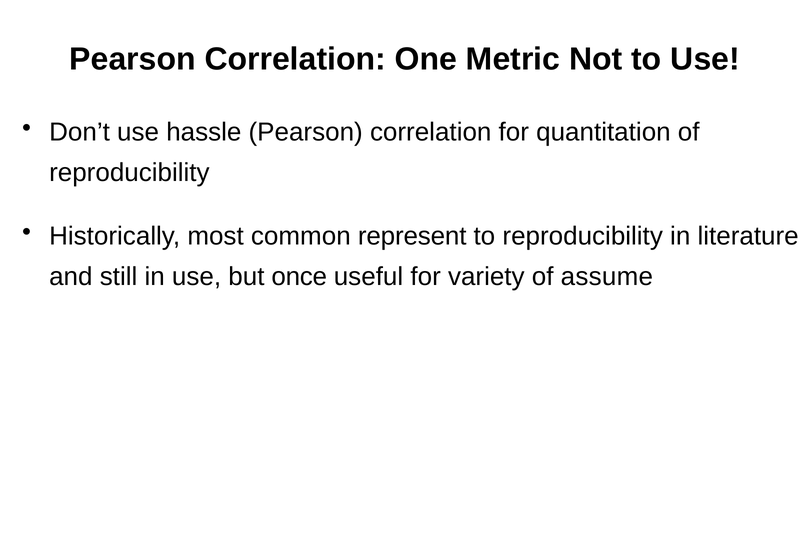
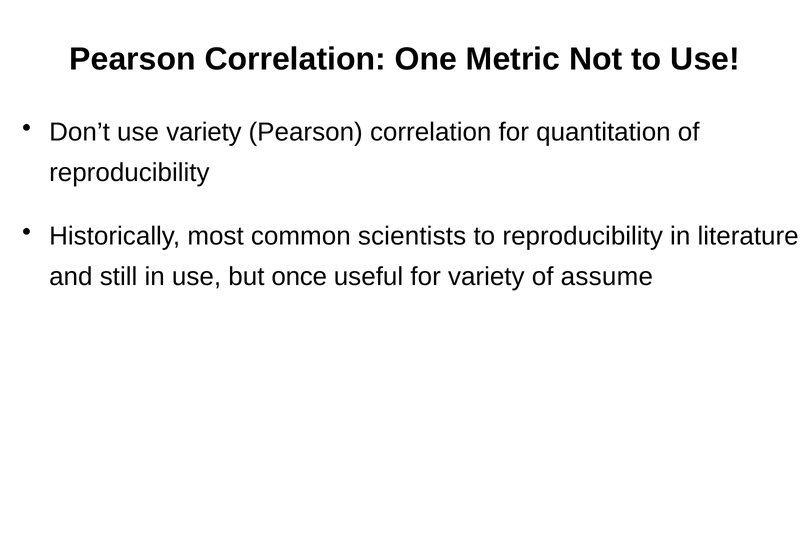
use hassle: hassle -> variety (204, 132)
represent: represent -> scientists (412, 236)
